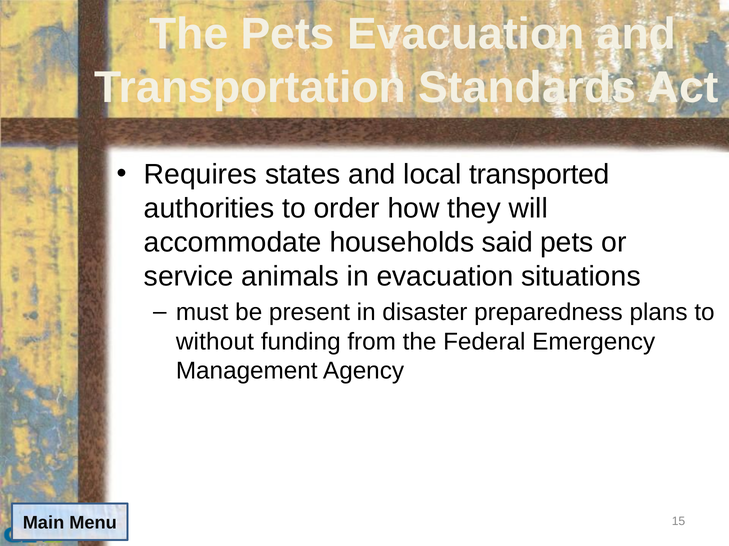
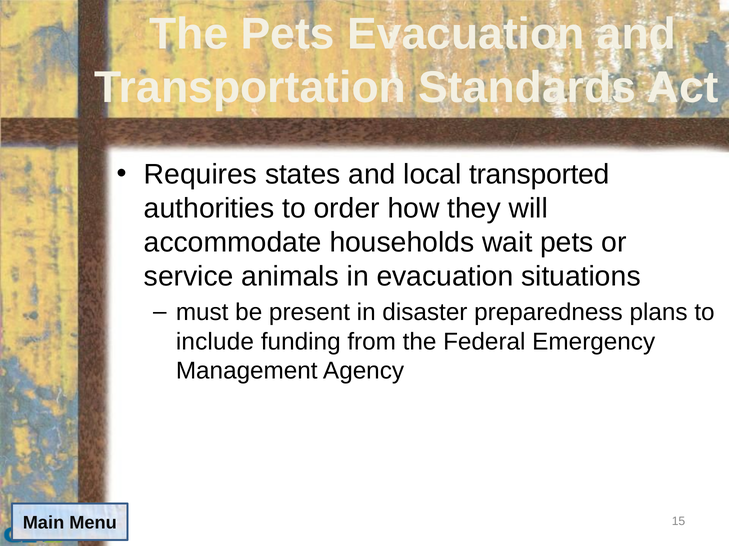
said: said -> wait (507, 243)
without: without -> include (215, 342)
